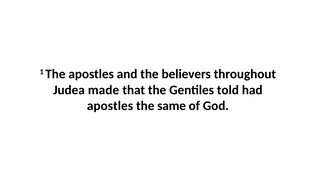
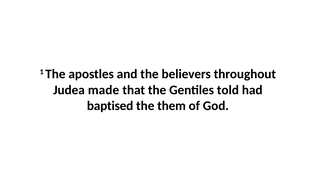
apostles: apostles -> baptised (110, 106)
same: same -> them (172, 106)
